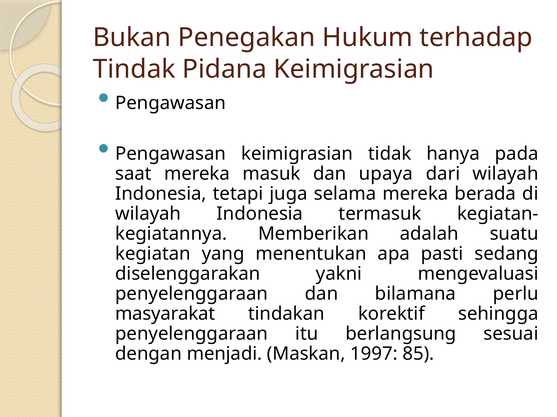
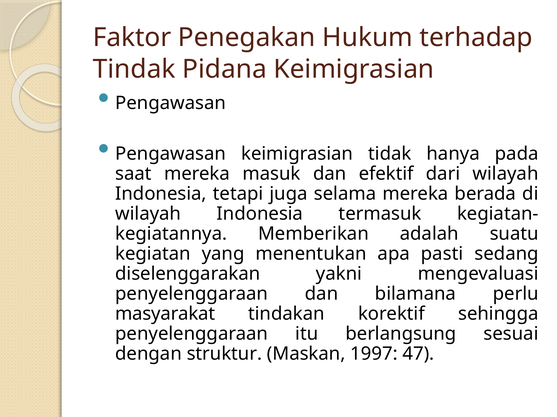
Bukan: Bukan -> Faktor (132, 38)
upaya: upaya -> efektif (386, 174)
menjadi: menjadi -> struktur (224, 354)
85: 85 -> 47 (418, 354)
